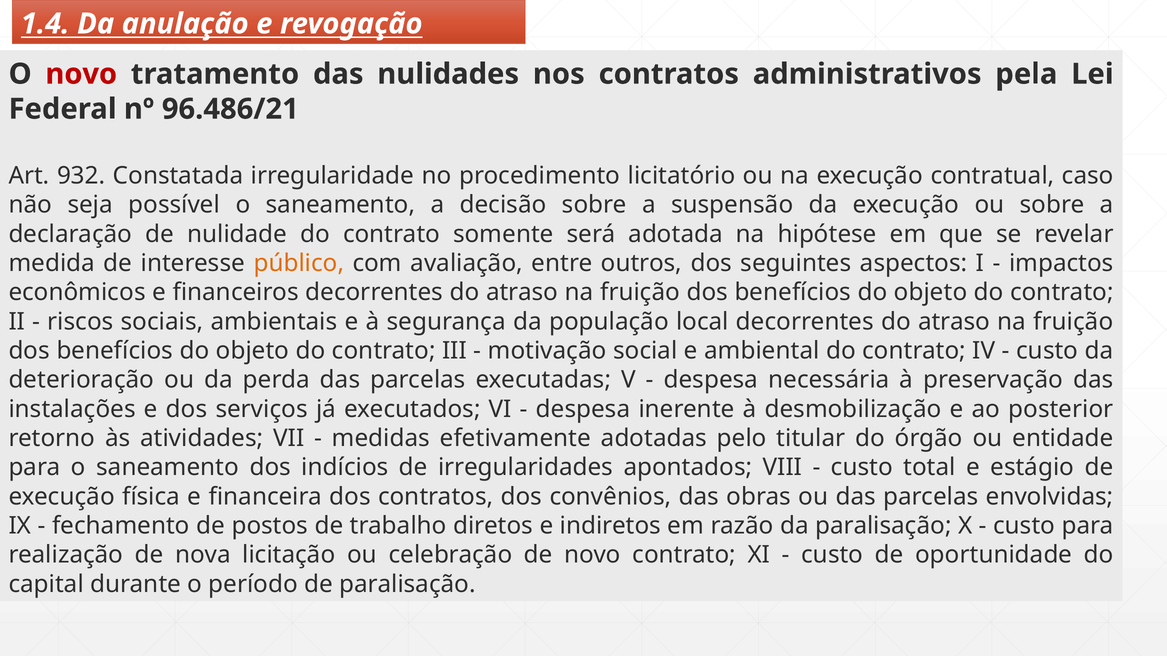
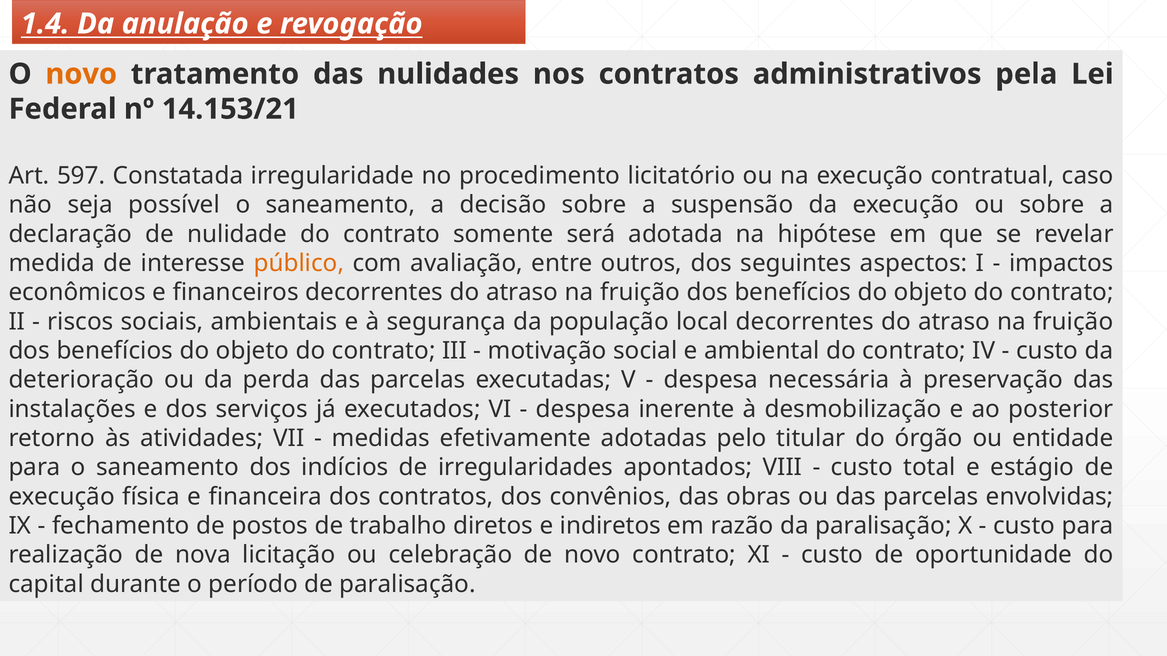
novo colour: red -> orange (81, 74)
96.486/21: 96.486/21 -> 14.153/21 (230, 109)
932: 932 -> 597 (81, 176)
